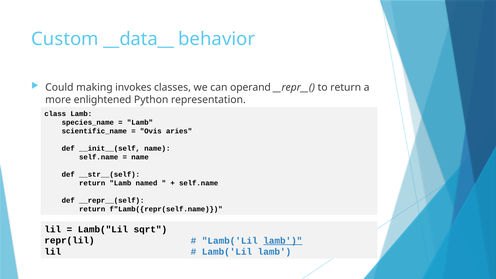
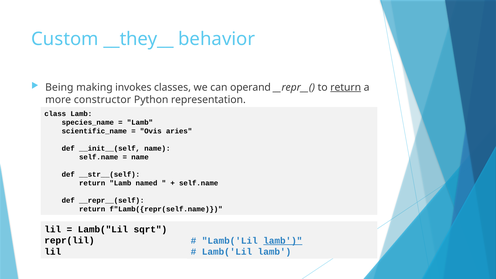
__data__: __data__ -> __they__ (139, 39)
Could: Could -> Being (59, 87)
return underline: none -> present (346, 87)
enlightened: enlightened -> constructor (102, 100)
